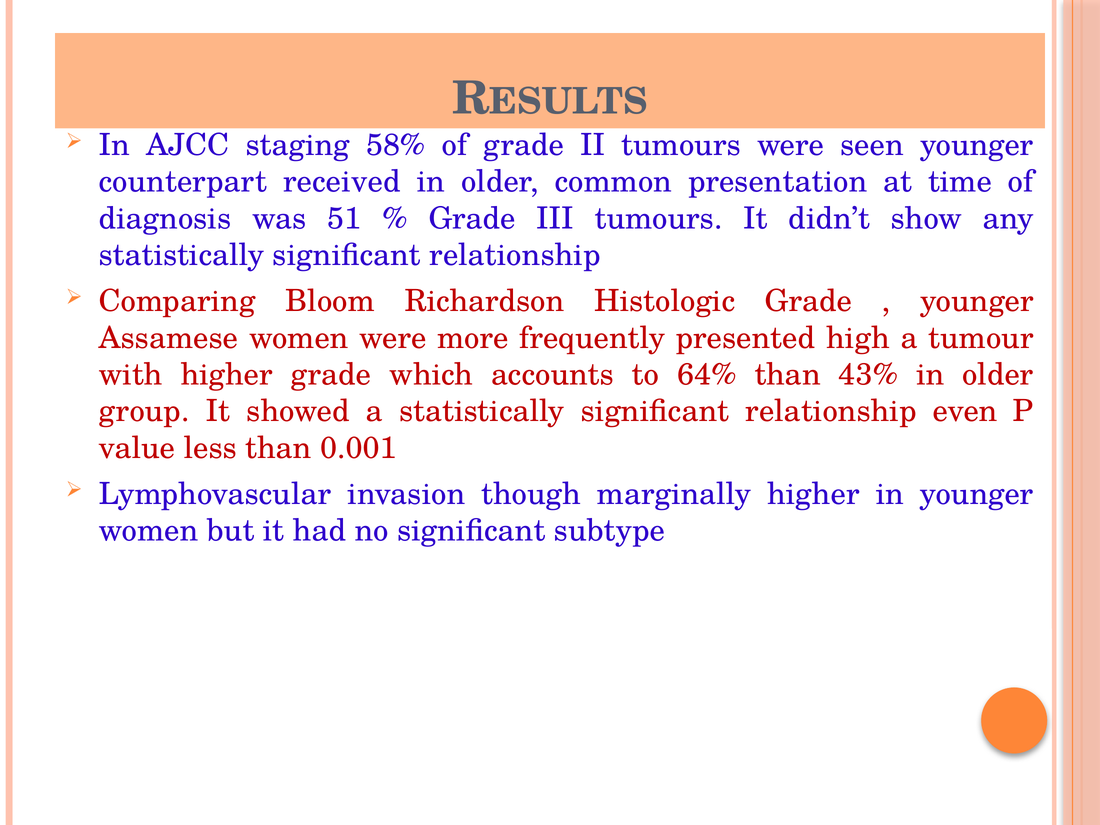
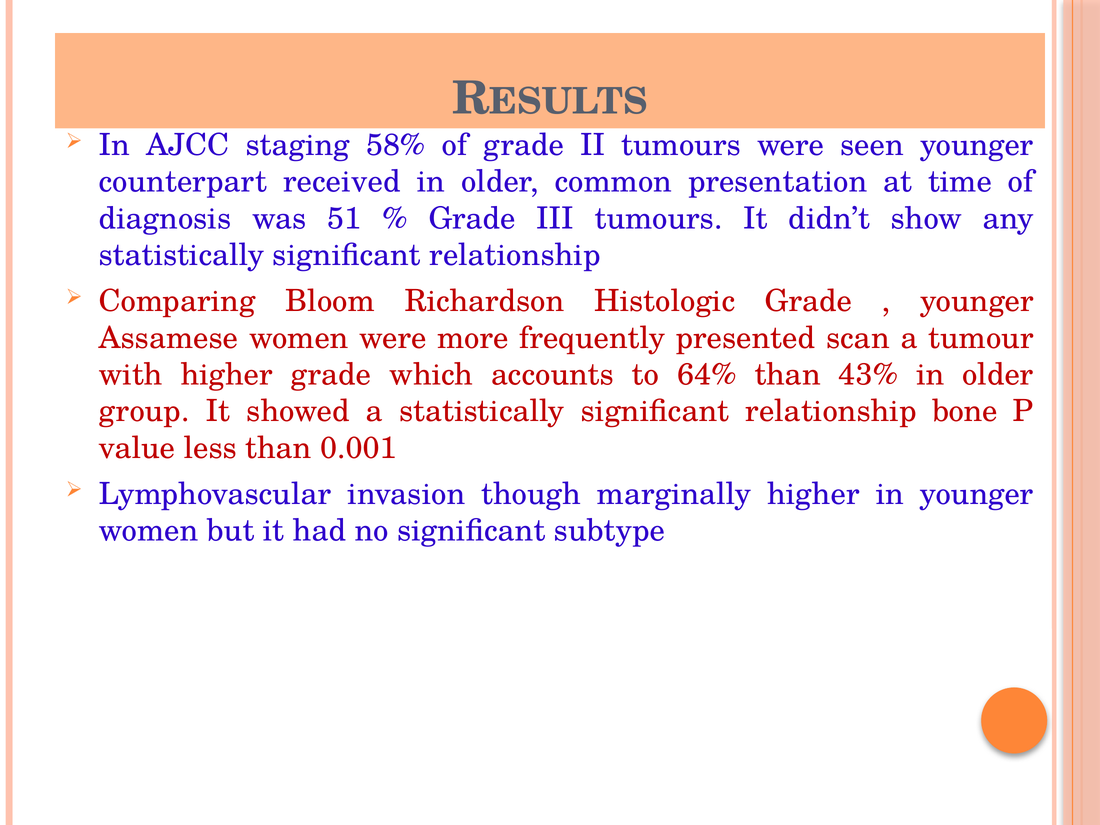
high: high -> scan (858, 338)
even: even -> bone (965, 411)
